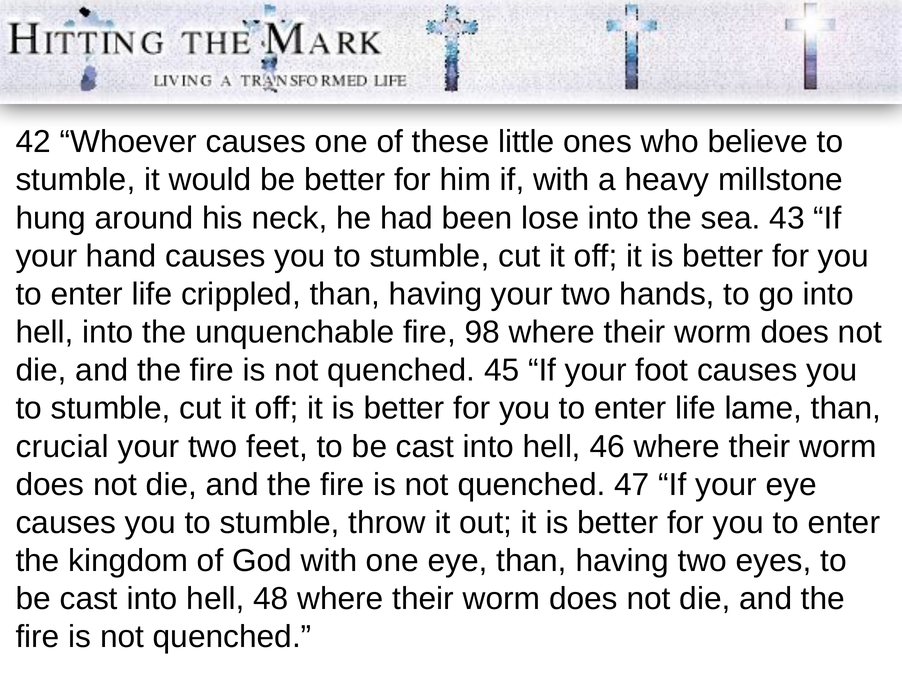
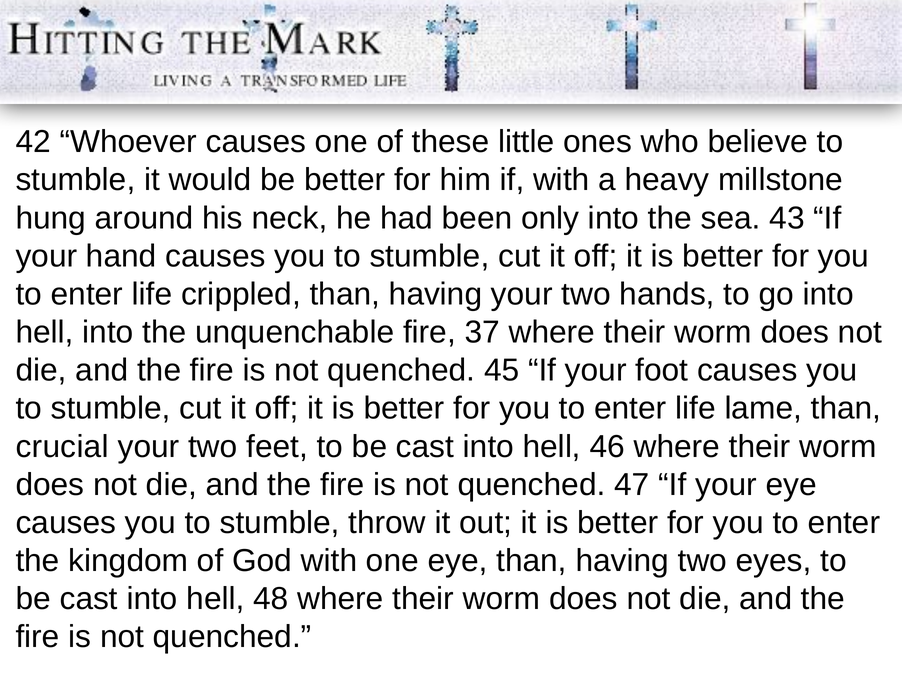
lose: lose -> only (550, 218)
98: 98 -> 37 (482, 332)
